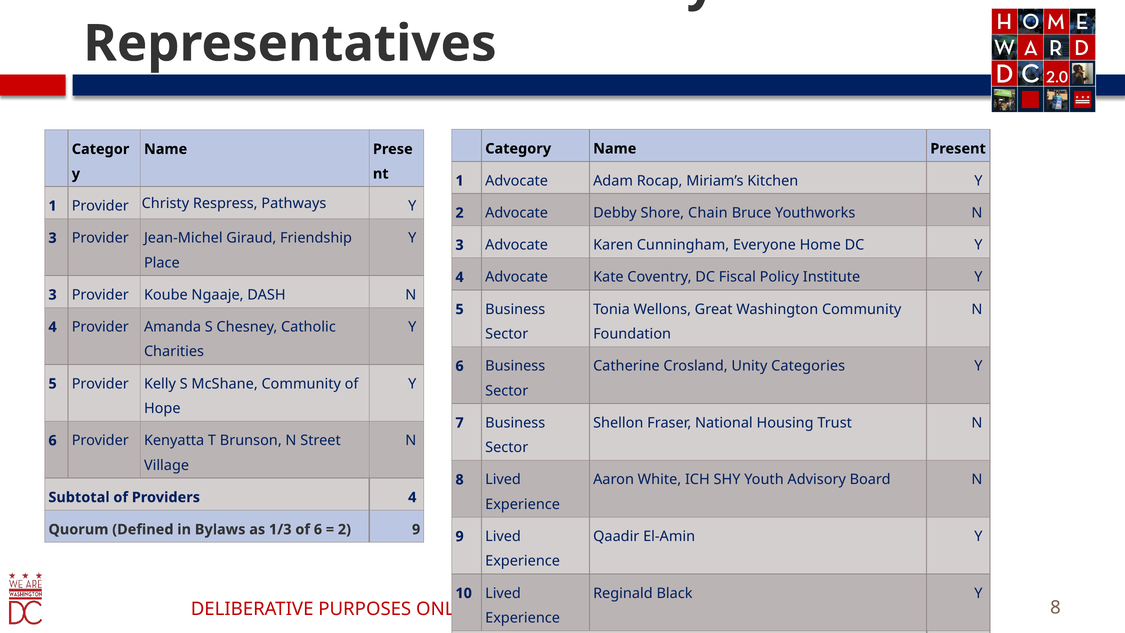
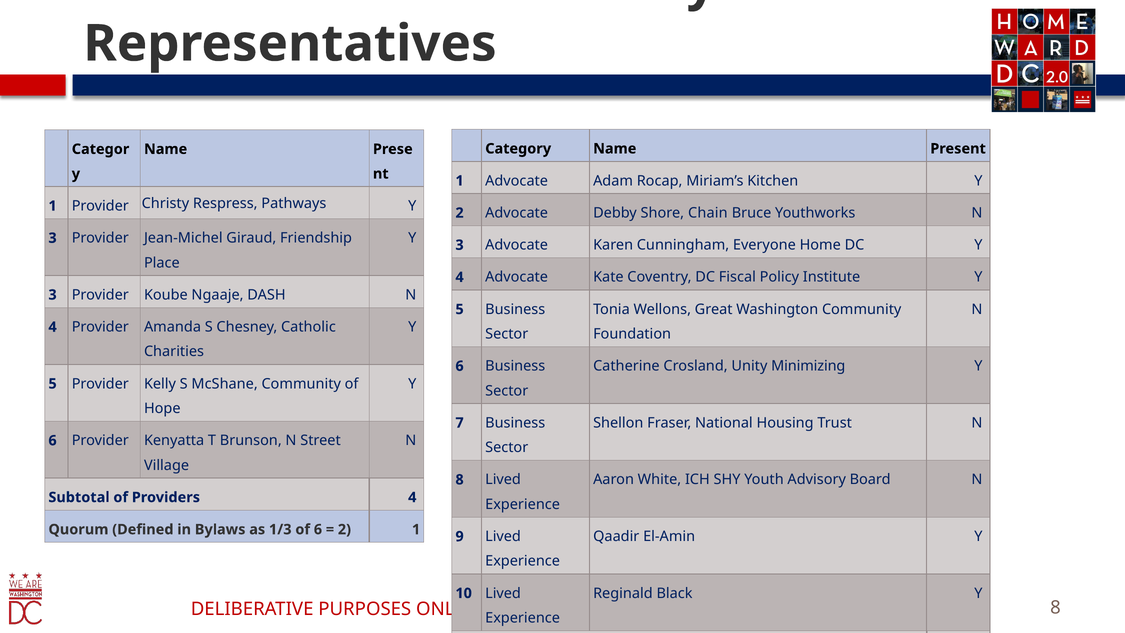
Categories: Categories -> Minimizing (808, 366)
2 9: 9 -> 1 (416, 529)
